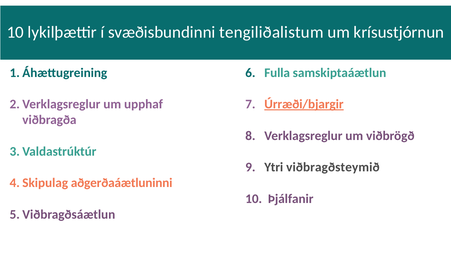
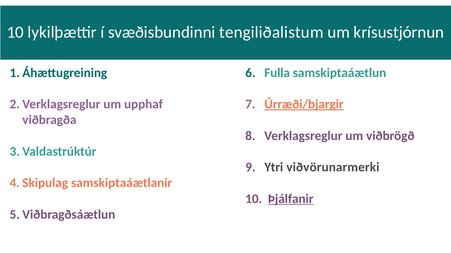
viðbragðsteymið: viðbragðsteymið -> viðvörunarmerki (333, 168)
aðgerðaáætluninni: aðgerðaáætluninni -> samskiptaáætlanir (122, 183)
Þjálfanir underline: none -> present (291, 199)
